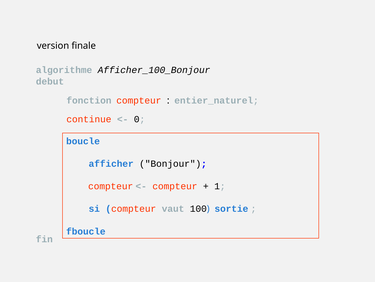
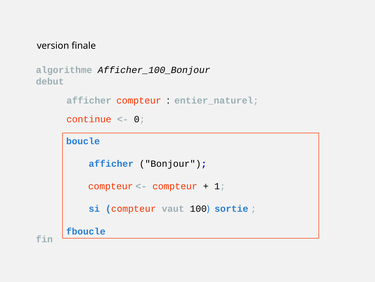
fonction: fonction -> afficher (89, 100)
